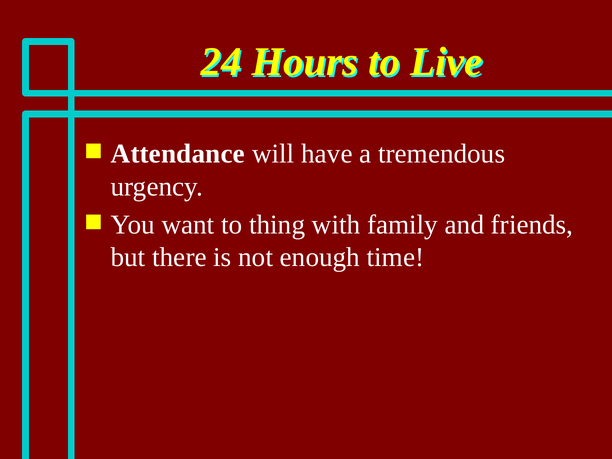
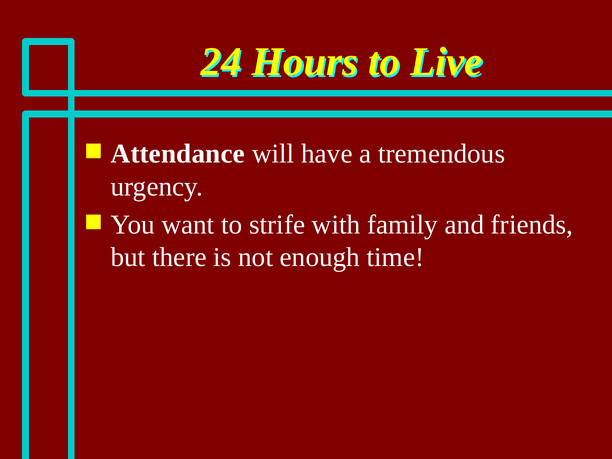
thing: thing -> strife (277, 225)
